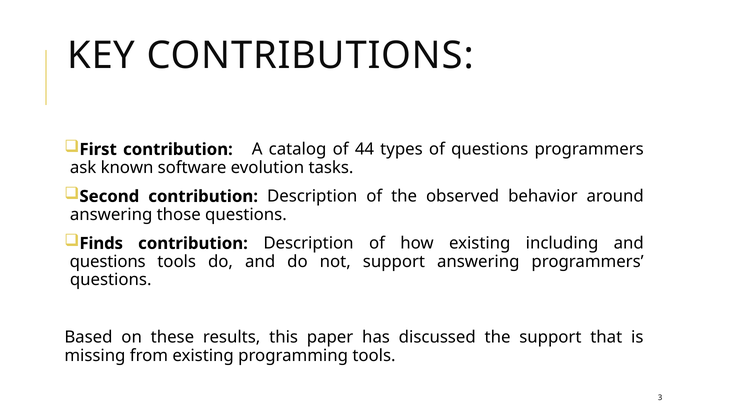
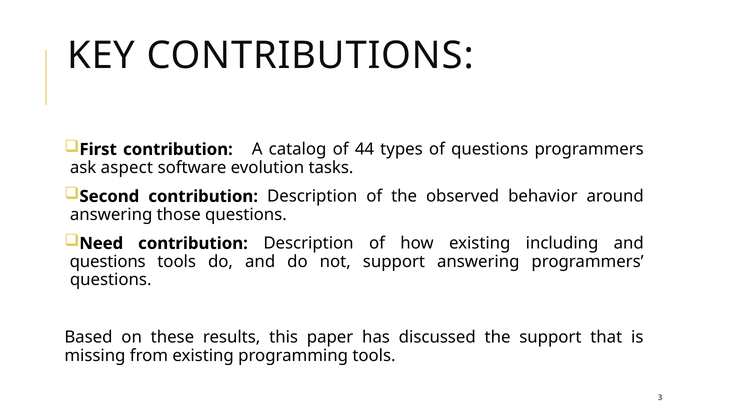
known: known -> aspect (127, 167)
Finds: Finds -> Need (101, 243)
